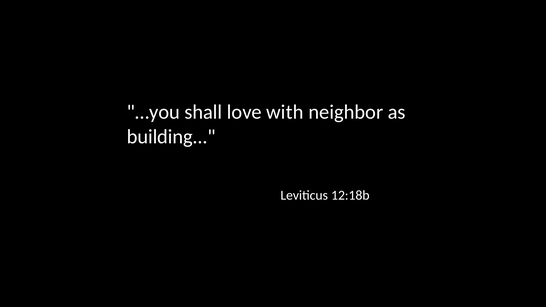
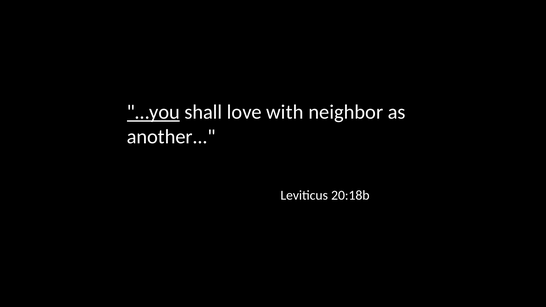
…you underline: none -> present (153, 112)
building: building -> another (171, 137)
12:18b: 12:18b -> 20:18b (350, 195)
